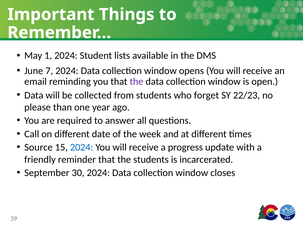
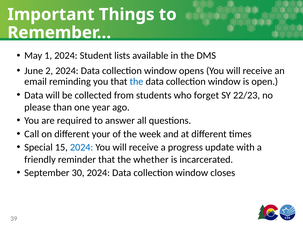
7: 7 -> 2 (49, 71)
the colour: purple -> blue (136, 82)
date: date -> your (101, 134)
Source: Source -> Special (39, 148)
the students: students -> whether (151, 160)
